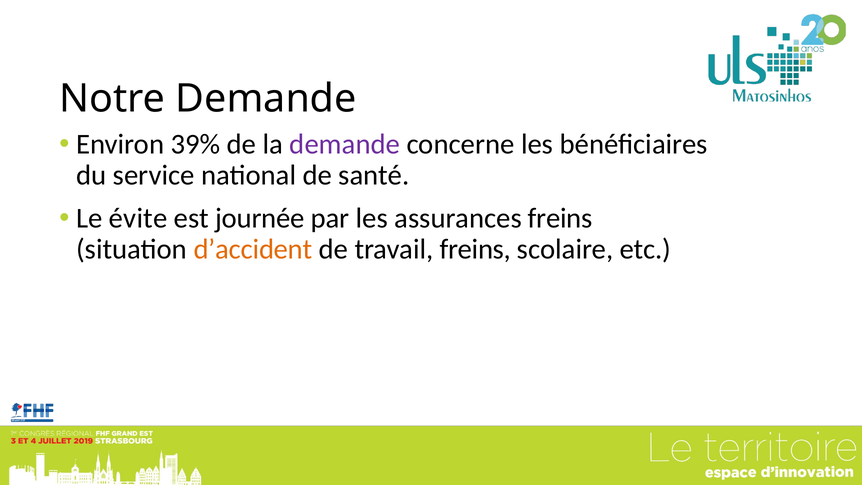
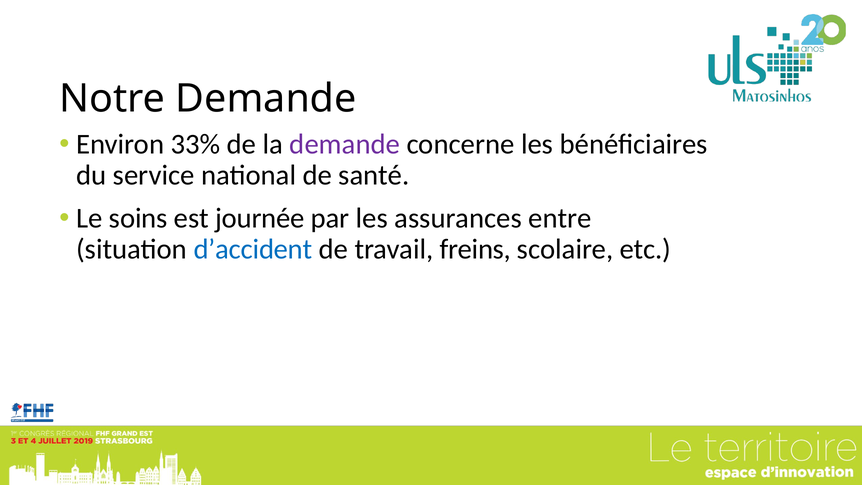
39%: 39% -> 33% (195, 144)
évite: évite -> soins (138, 218)
assurances freins: freins -> entre (560, 218)
d’accident colour: orange -> blue (253, 249)
